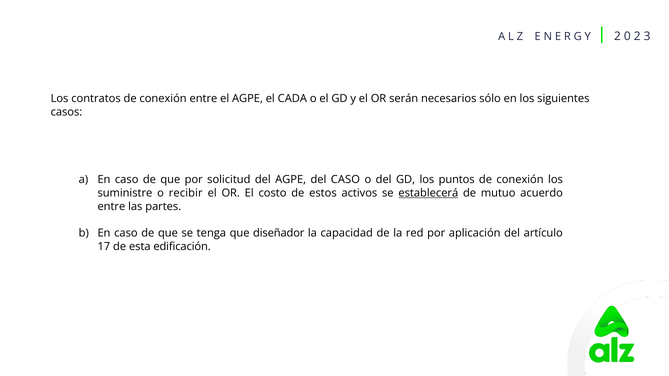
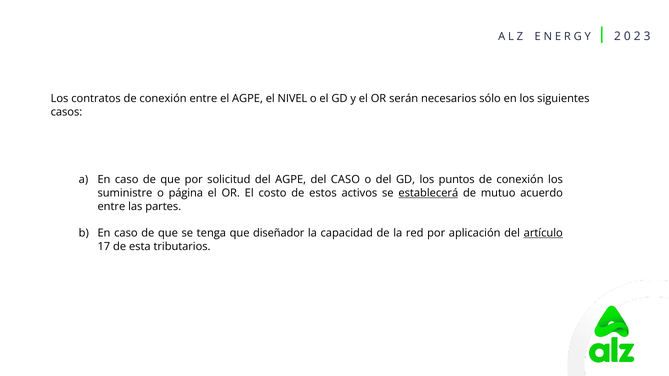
CADA: CADA -> NIVEL (292, 99)
recibir: recibir -> página (186, 193)
artículo underline: none -> present (543, 233)
edificación: edificación -> tributarios (182, 247)
